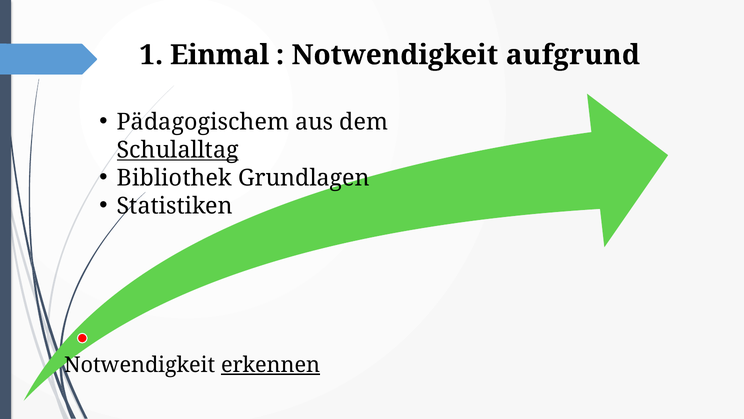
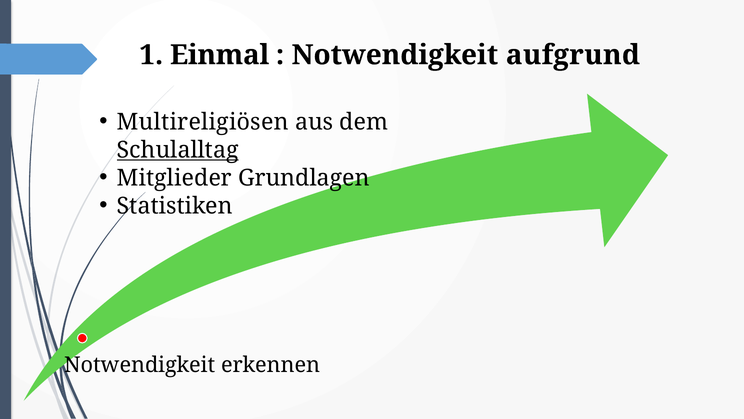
Pädagogischem: Pädagogischem -> Multireligiösen (203, 122)
Bibliothek: Bibliothek -> Mitglieder (174, 178)
erkennen underline: present -> none (271, 365)
